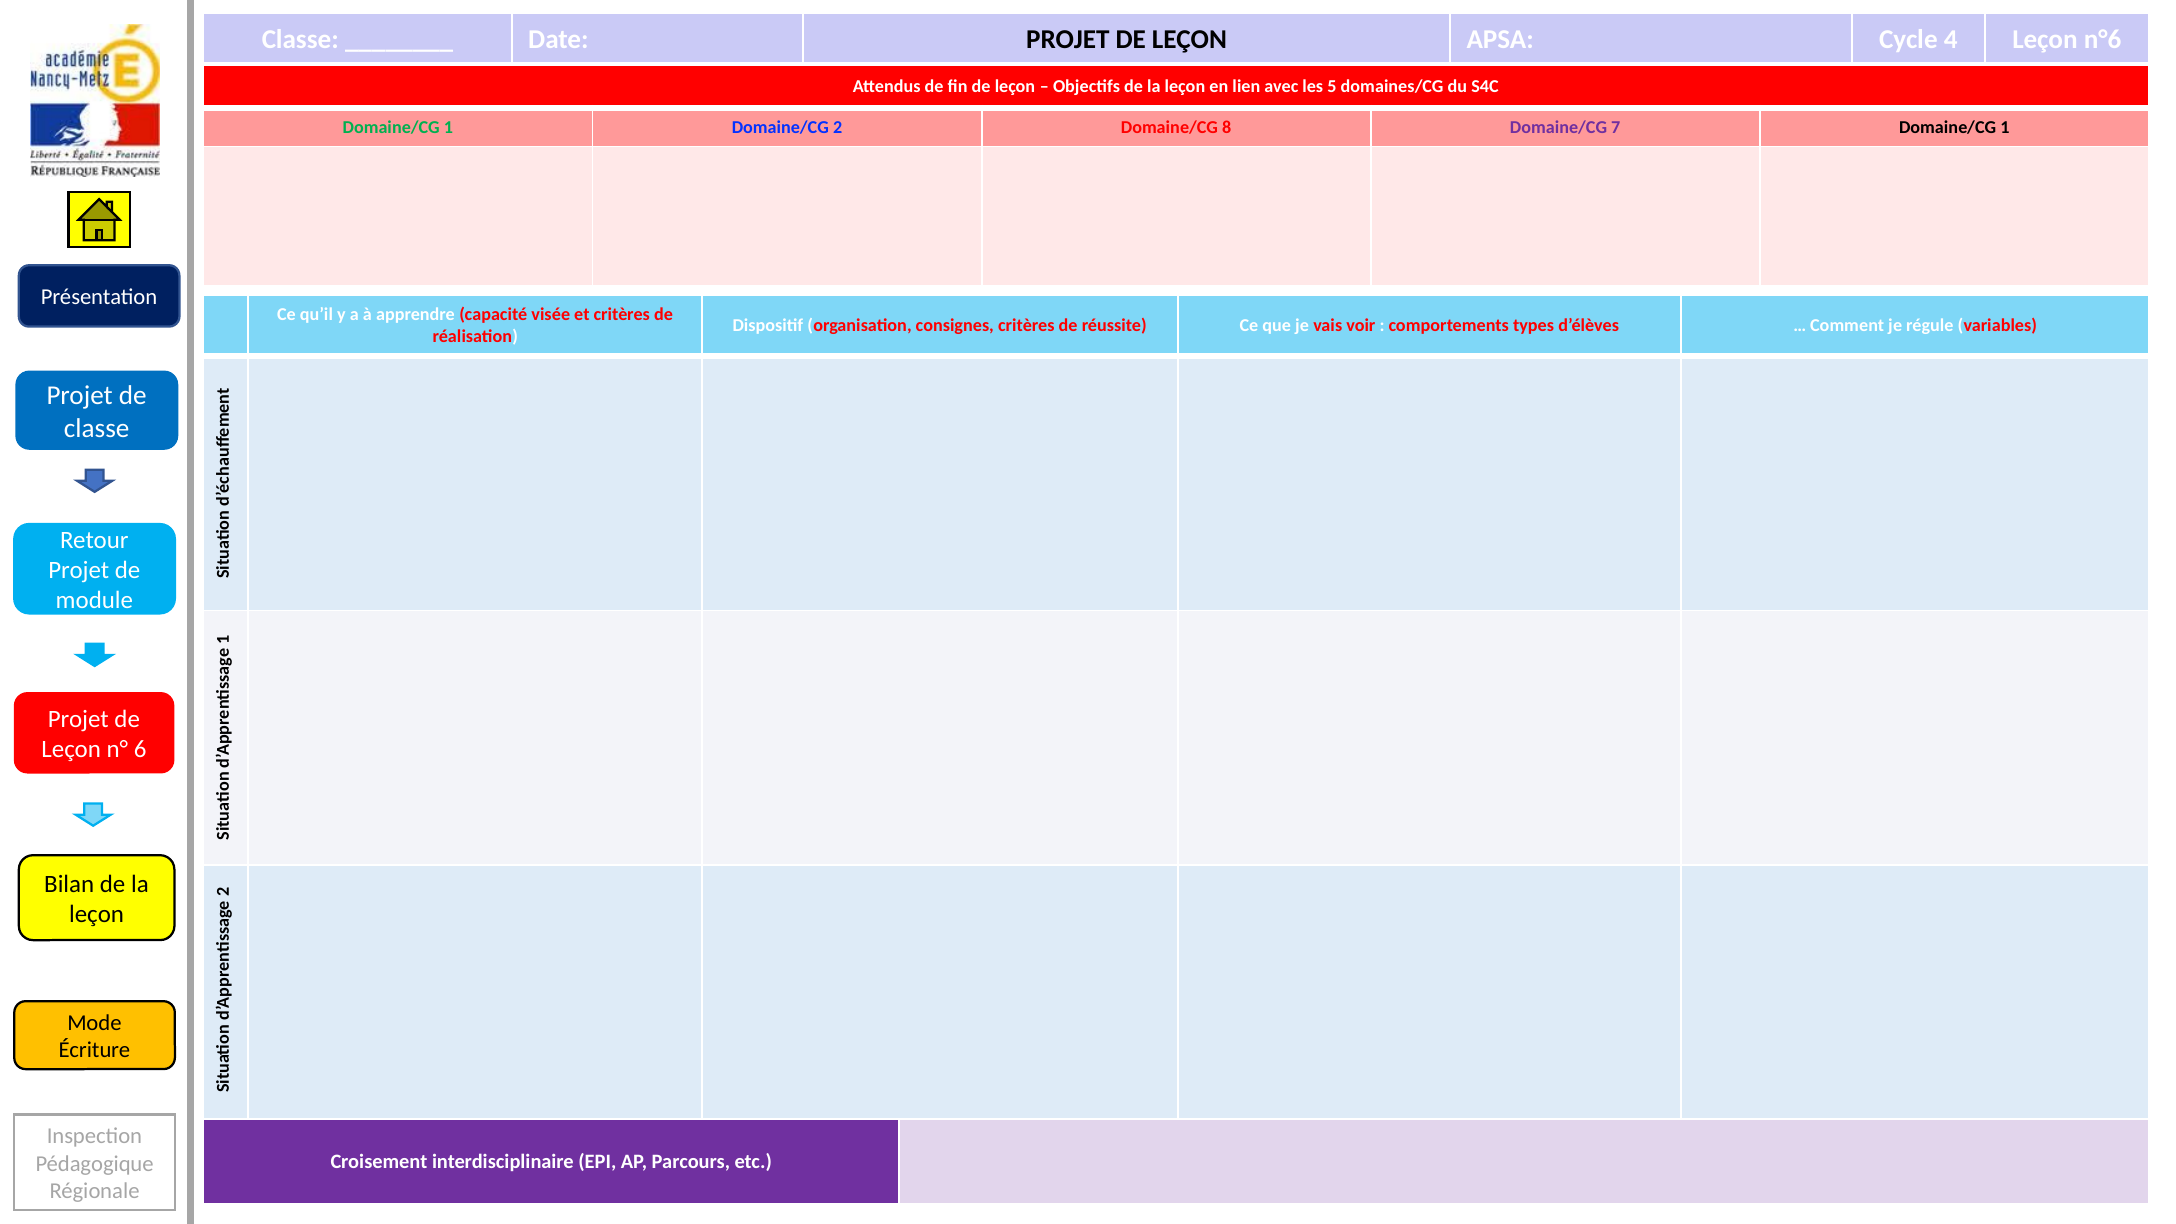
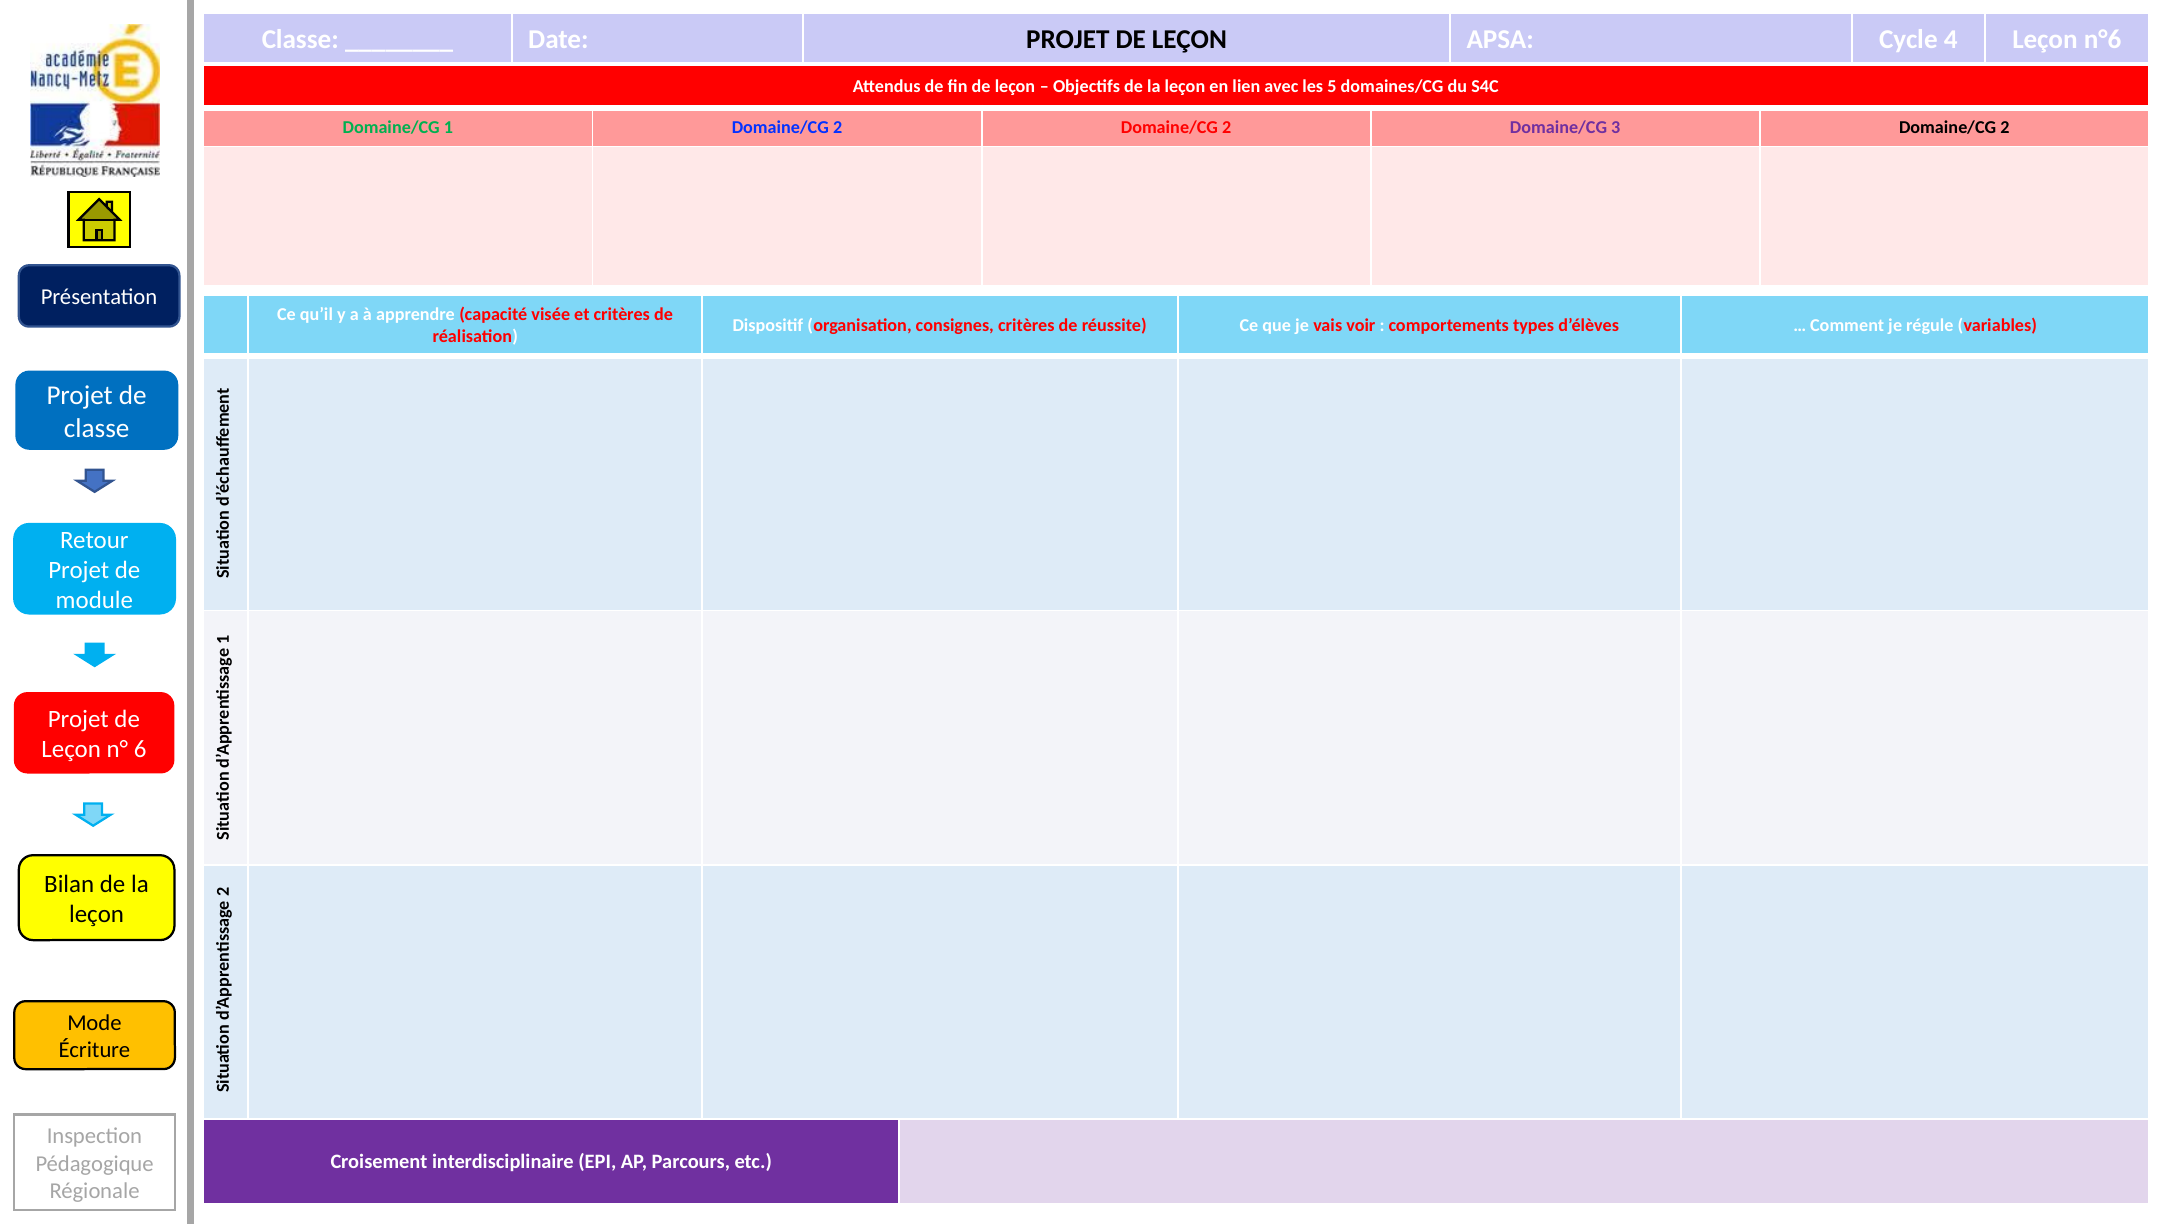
2 Domaine/CG 8: 8 -> 2 (1227, 127)
7: 7 -> 3 (1616, 127)
1: 1 -> 2 (2005, 127)
